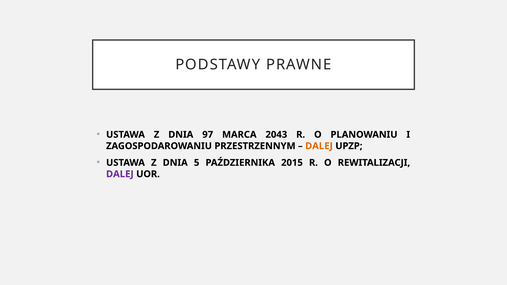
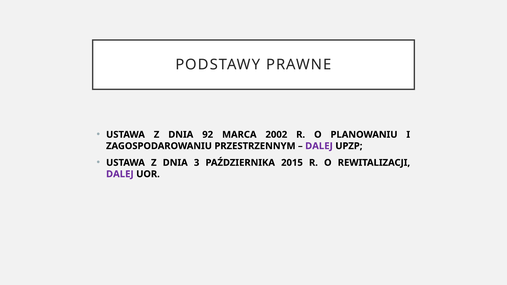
97: 97 -> 92 (208, 135)
2043: 2043 -> 2002 (276, 135)
DALEJ colour: orange -> purple (319, 146)
5: 5 -> 3 (197, 163)
